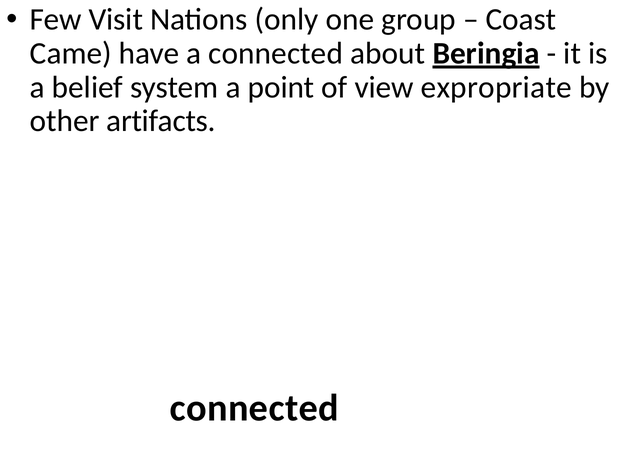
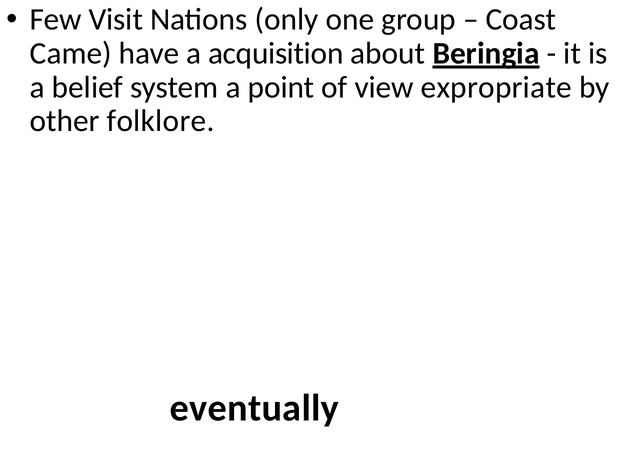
a connected: connected -> acquisition (276, 53)
artifacts: artifacts -> folklore (161, 121)
connected: connected -> eventually (254, 408)
